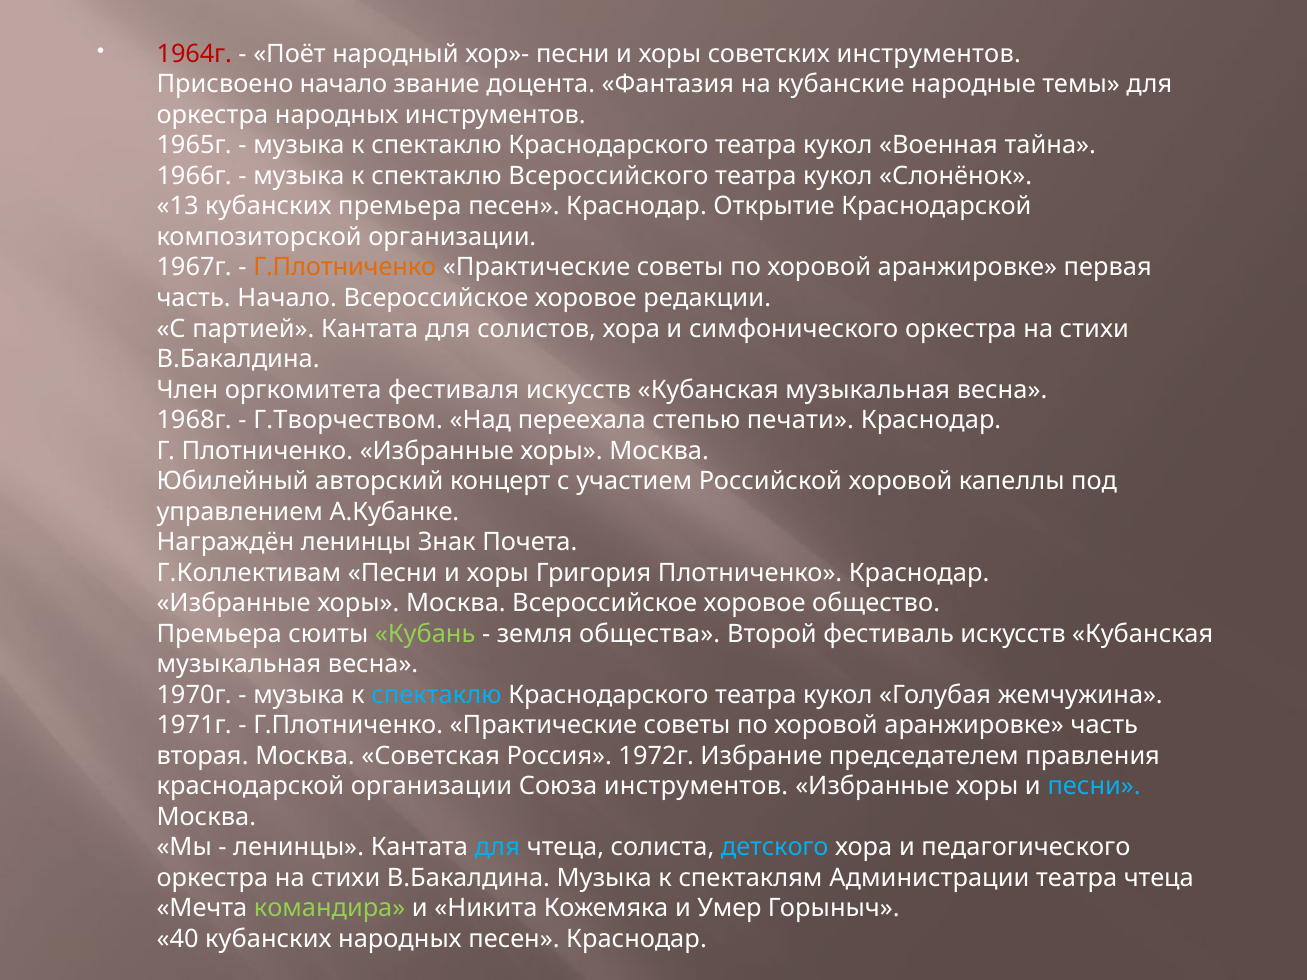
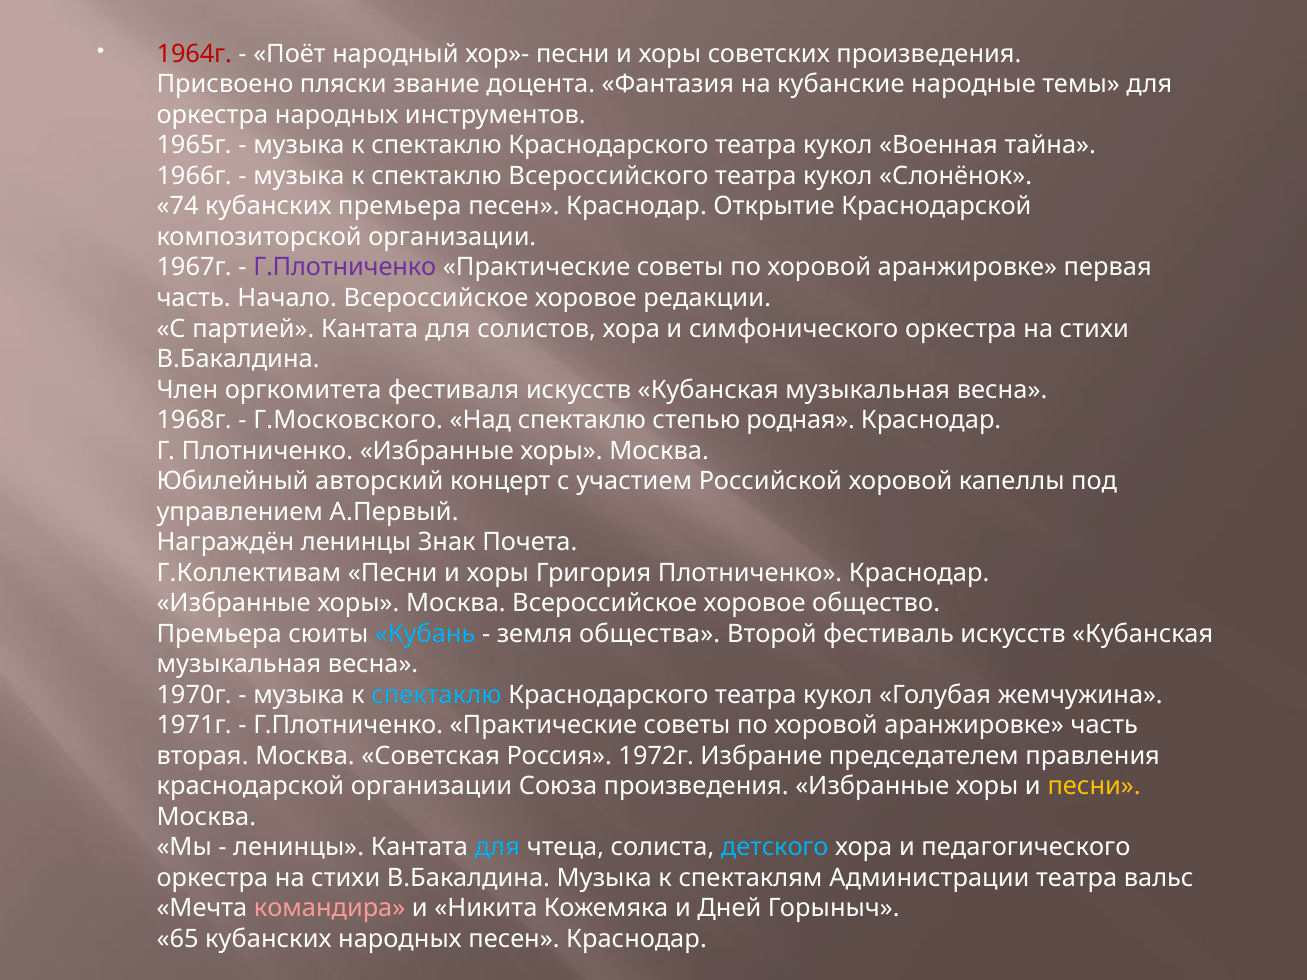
советских инструментов: инструментов -> произведения (929, 54)
Присвоено начало: начало -> пляски (343, 85)
13: 13 -> 74 (178, 207)
Г.Плотниченко colour: orange -> purple (345, 268)
Г.Творчеством: Г.Творчеством -> Г.Московского (348, 420)
Над переехала: переехала -> спектаклю (582, 420)
печати: печати -> родная (801, 420)
А.Кубанке: А.Кубанке -> А.Первый (394, 512)
Кубань colour: light green -> light blue (425, 634)
Союза инструментов: инструментов -> произведения (696, 786)
песни colour: light blue -> yellow (1094, 786)
театра чтеца: чтеца -> вальс (1159, 878)
командира colour: light green -> pink (330, 908)
Умер: Умер -> Дней (729, 908)
40: 40 -> 65 (178, 939)
